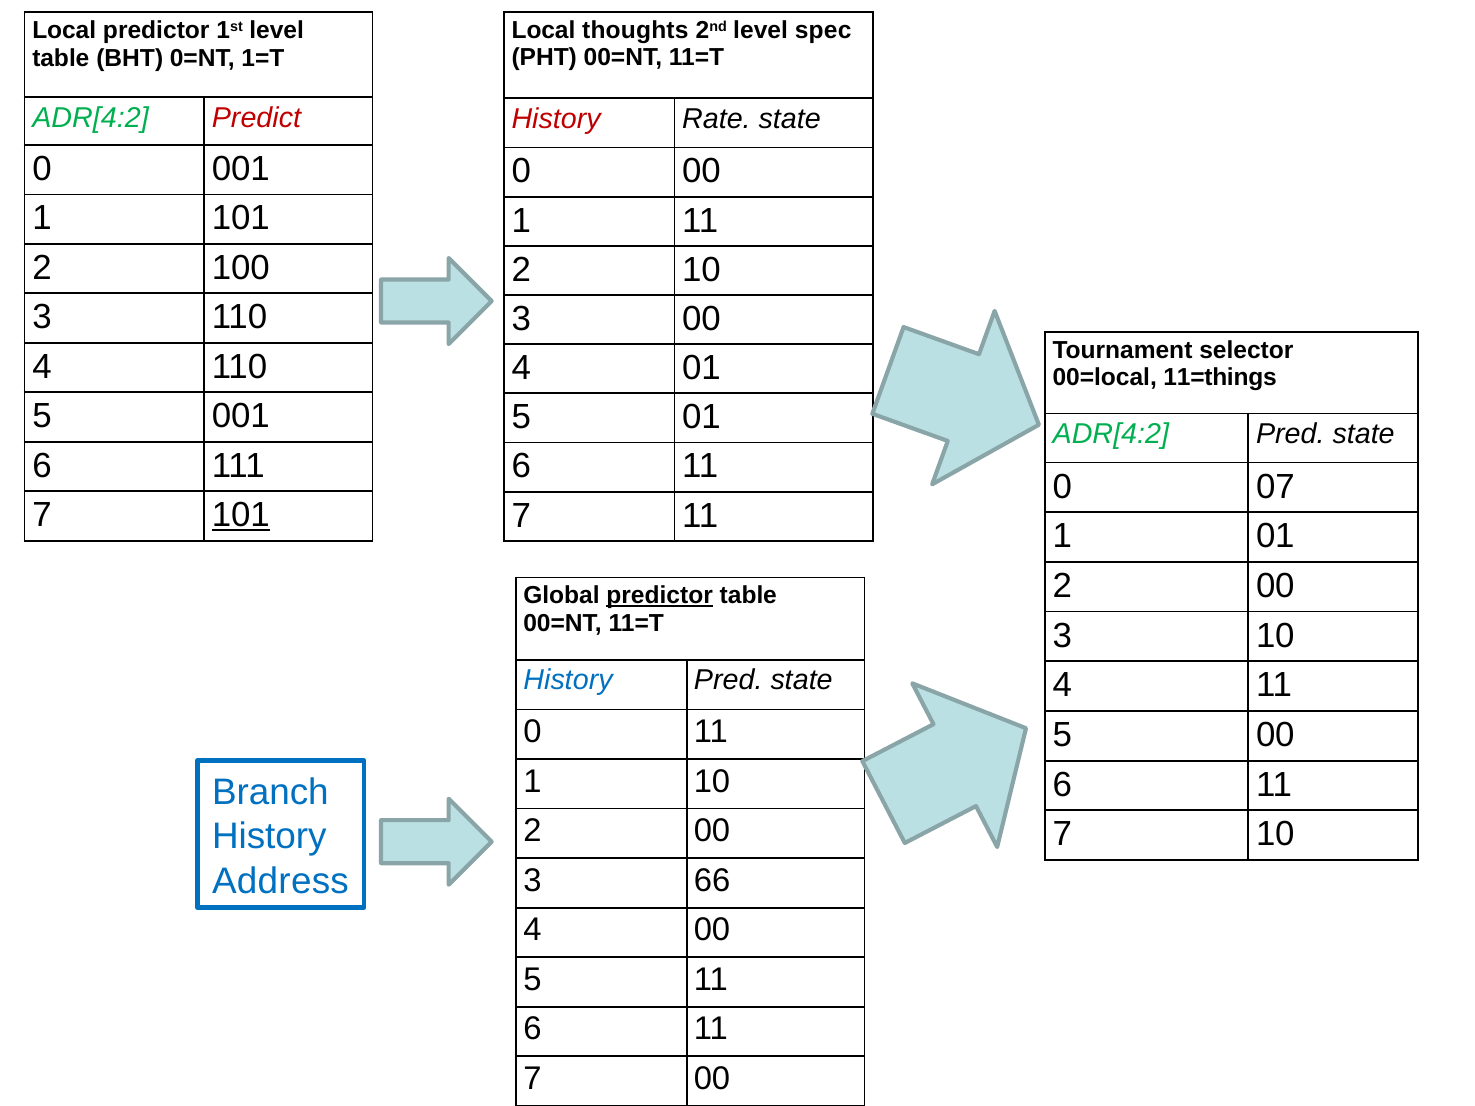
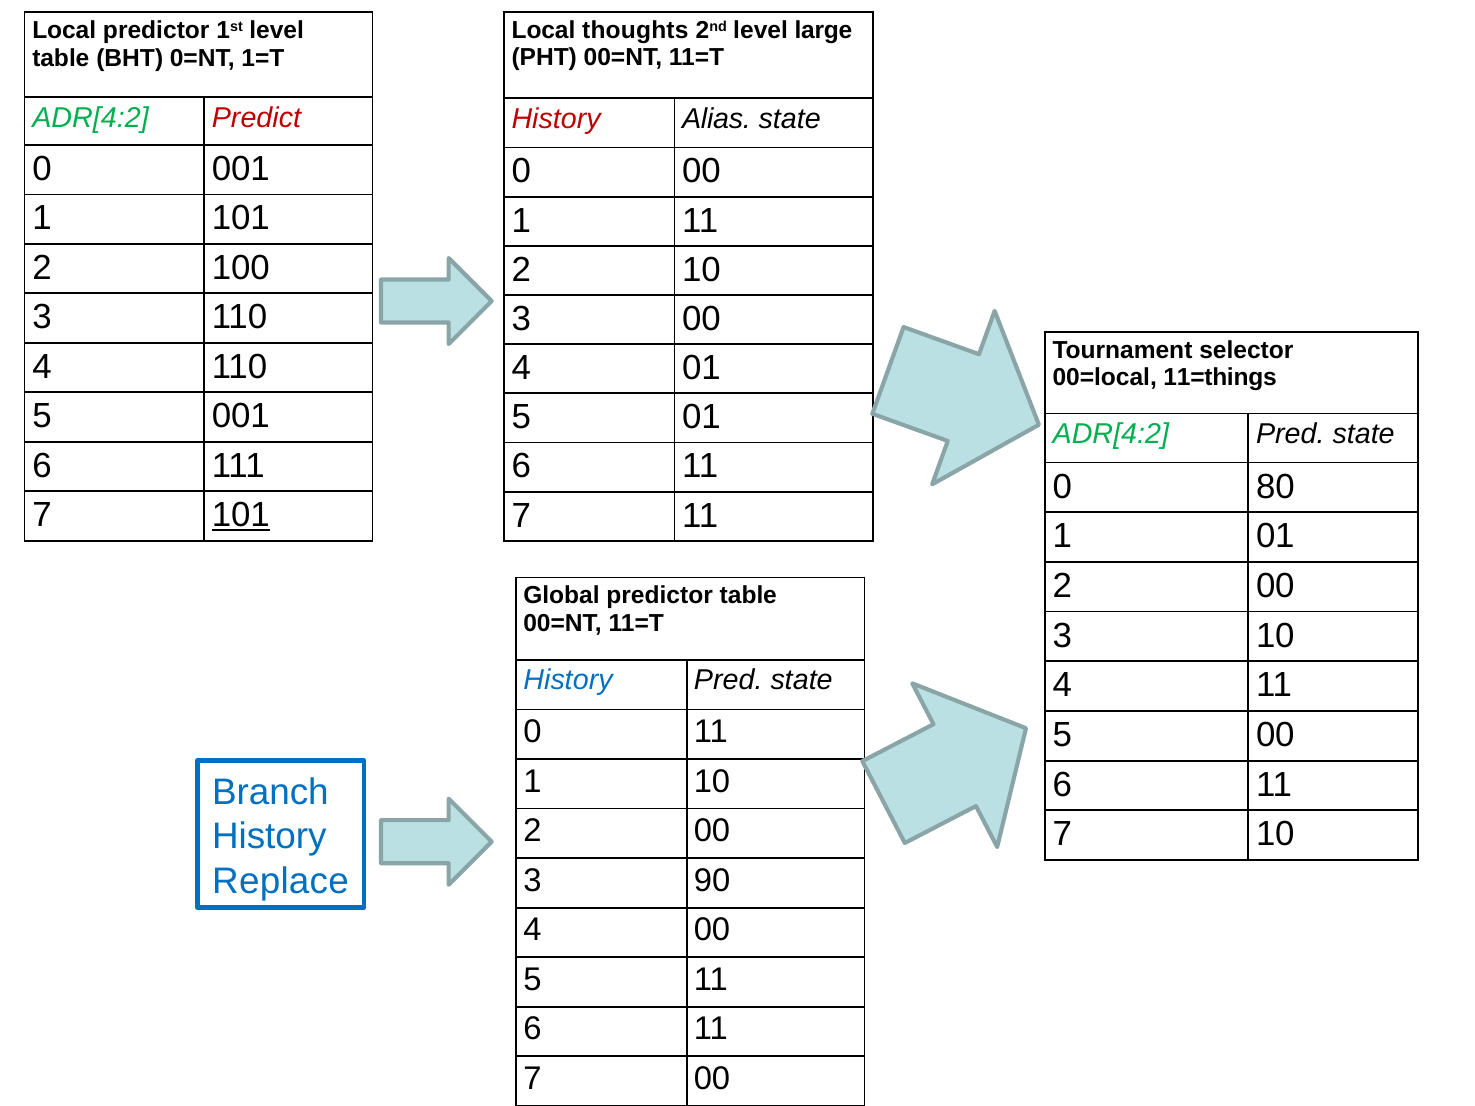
spec: spec -> large (823, 30)
Rate: Rate -> Alias (717, 119)
07: 07 -> 80 (1275, 487)
predictor underline: present -> none (660, 596)
Address: Address -> Replace (281, 881)
66: 66 -> 90 (712, 881)
